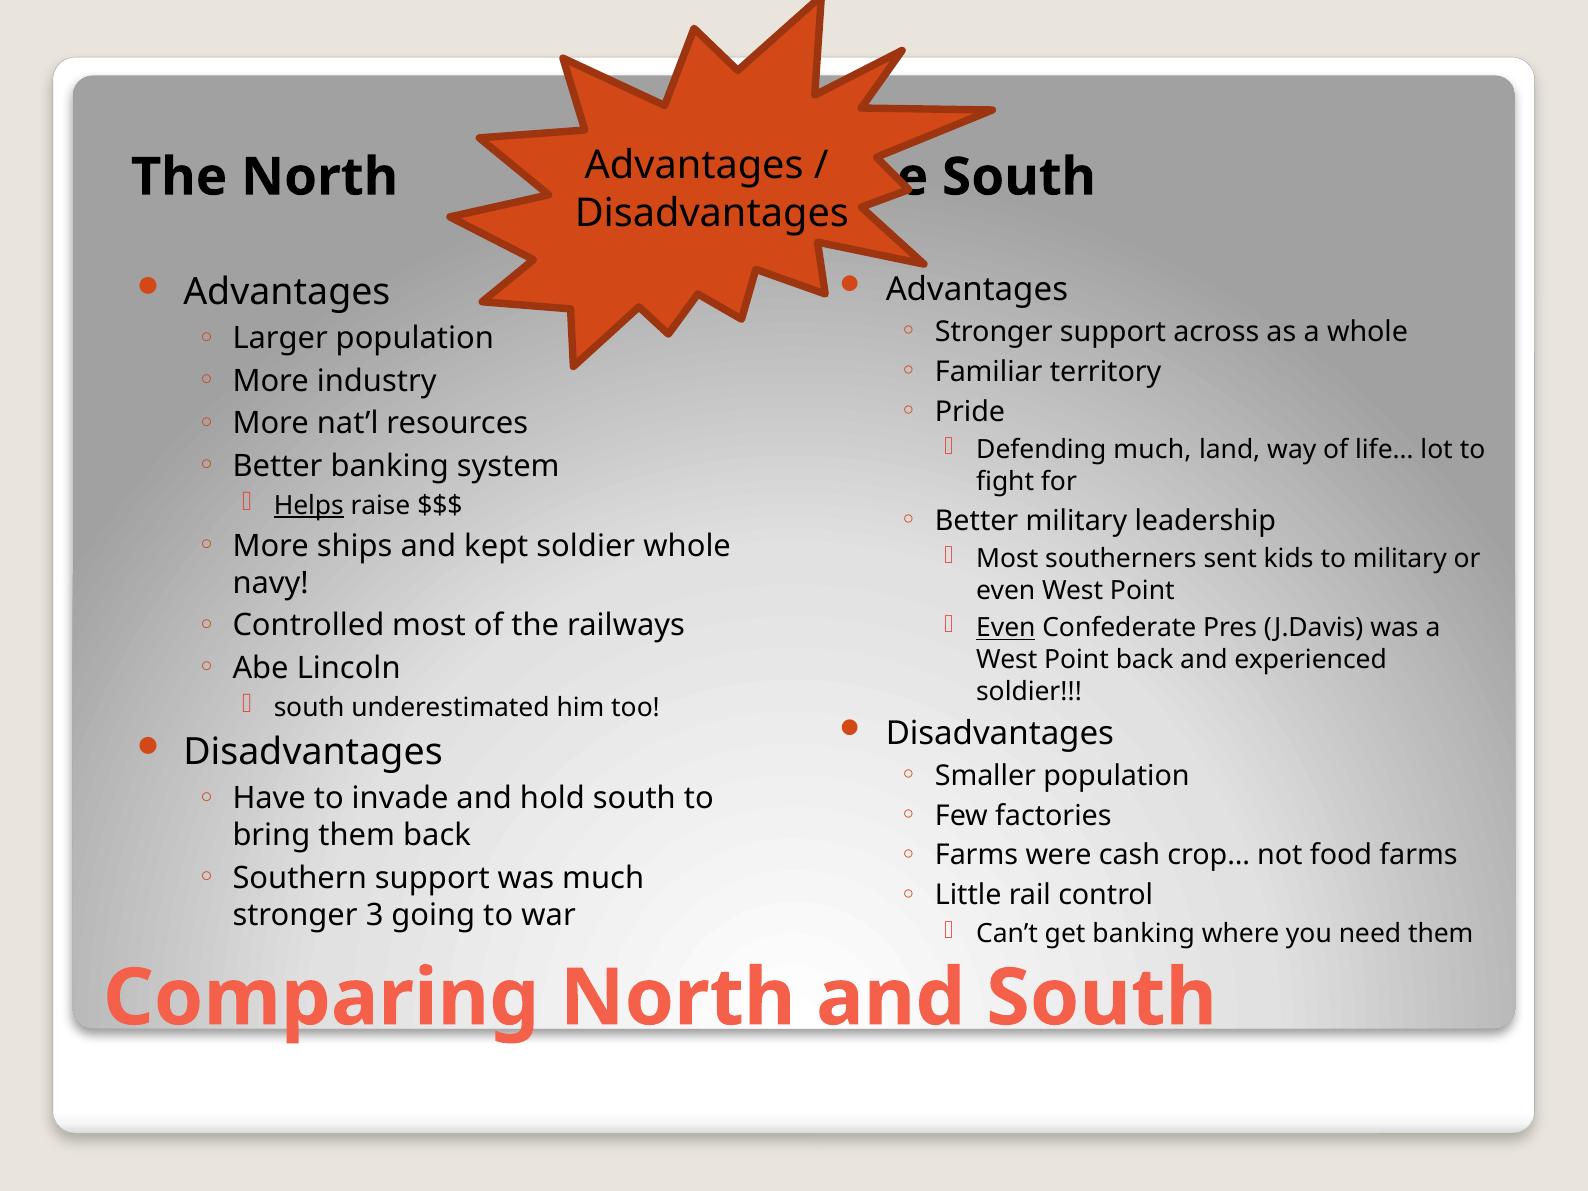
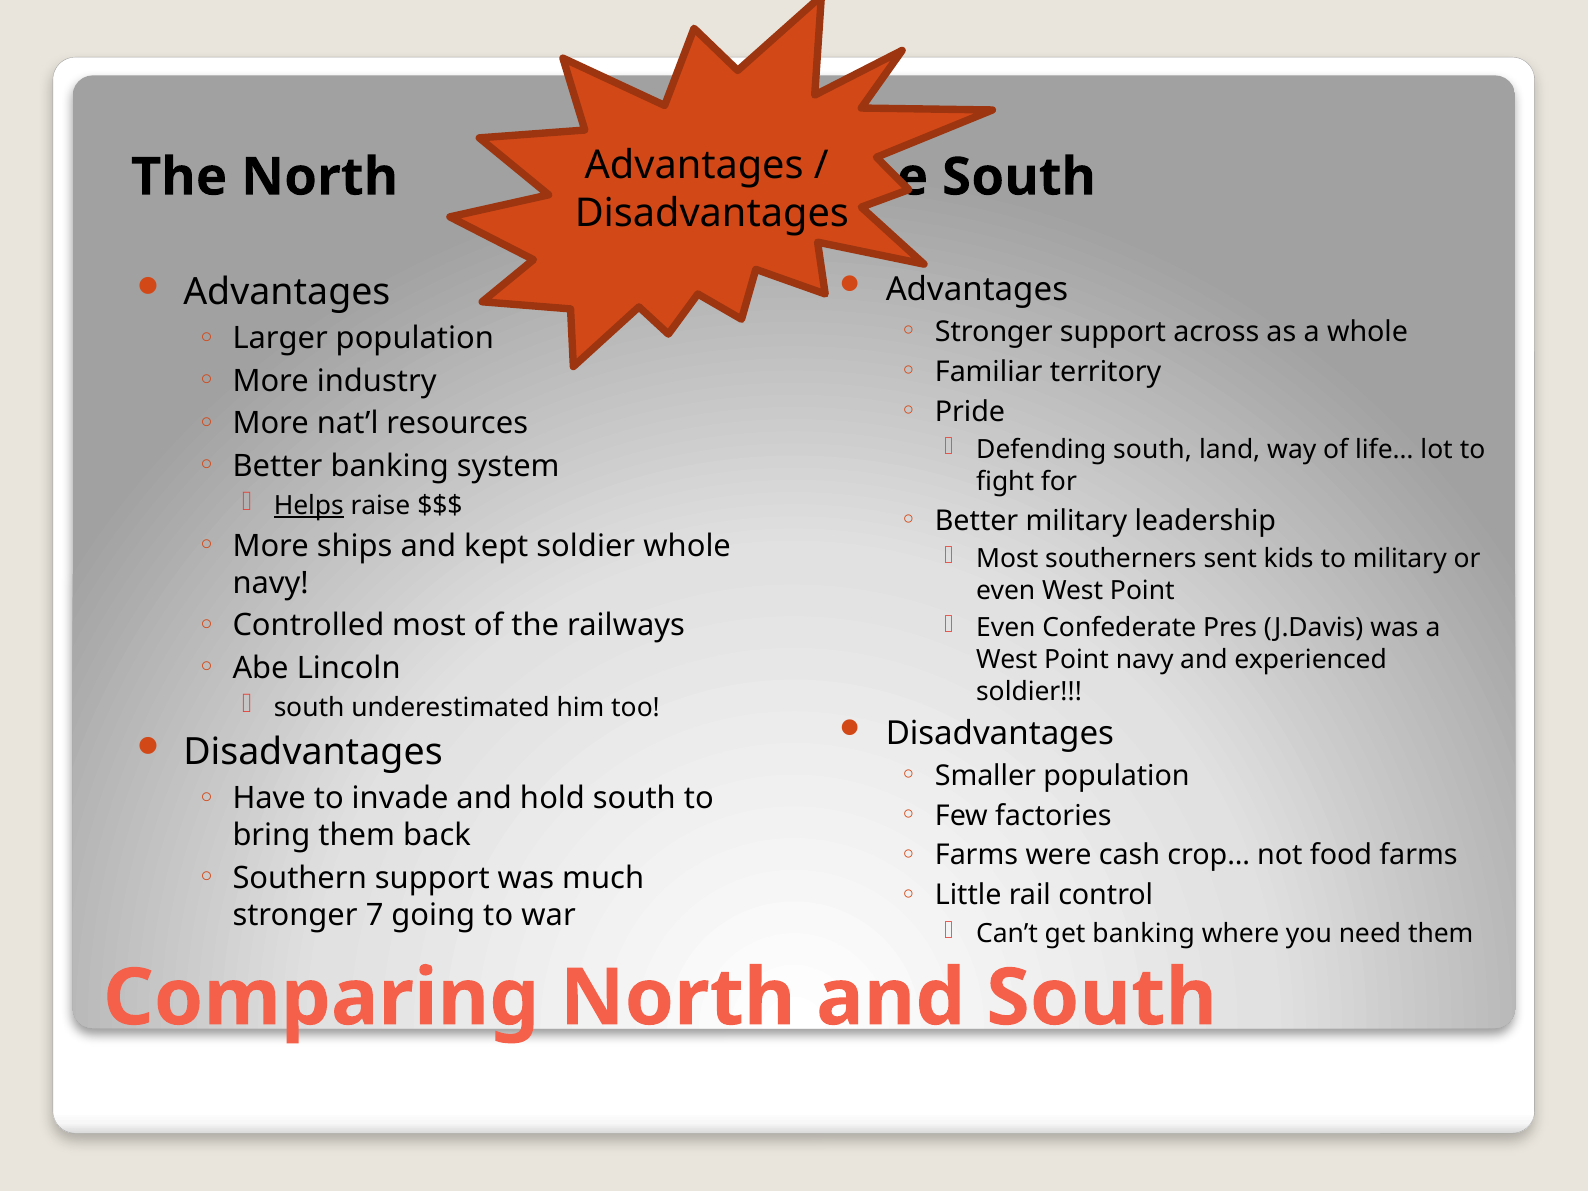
Defending much: much -> south (1152, 450)
Even underline: present -> none (1006, 628)
Point back: back -> navy (1145, 660)
3: 3 -> 7 (375, 915)
